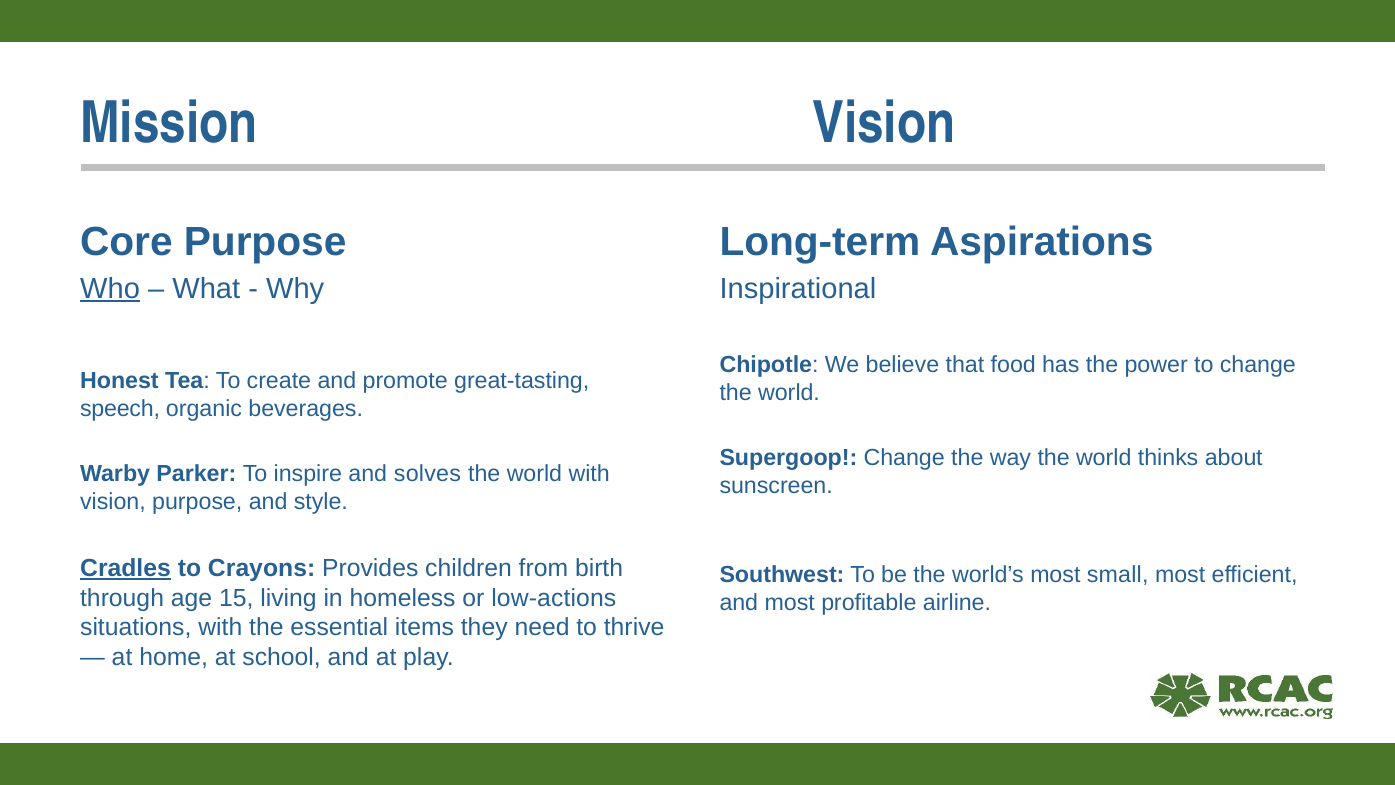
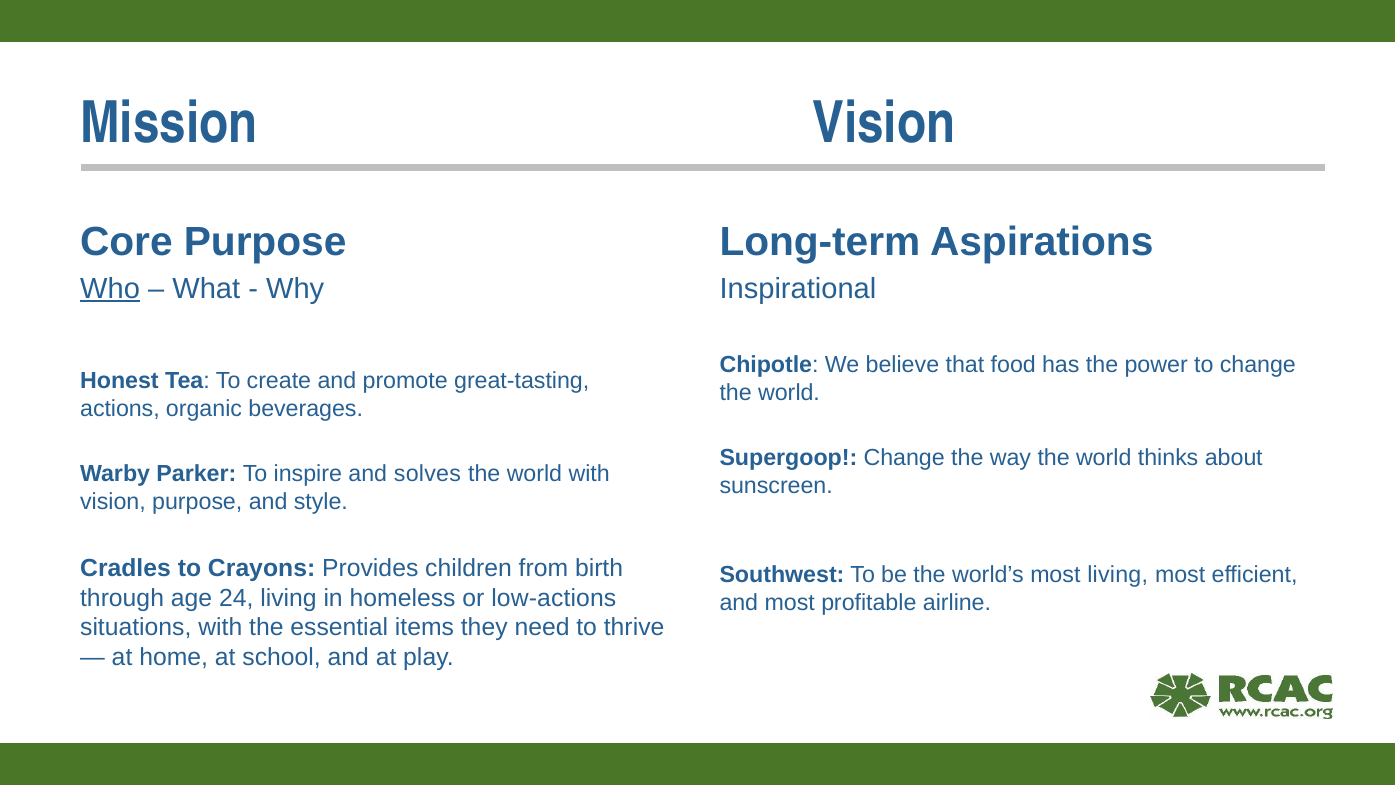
speech: speech -> actions (120, 409)
Cradles underline: present -> none (126, 568)
most small: small -> living (1118, 575)
15: 15 -> 24 (236, 598)
